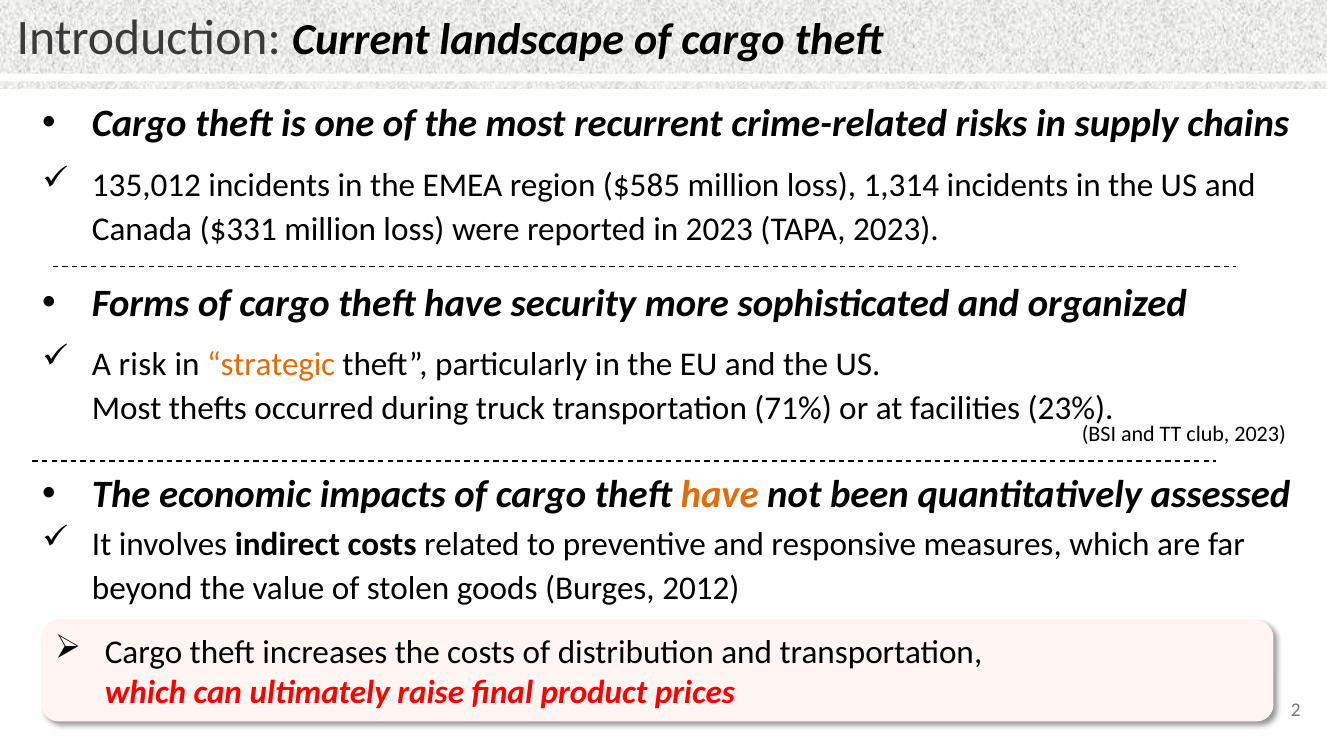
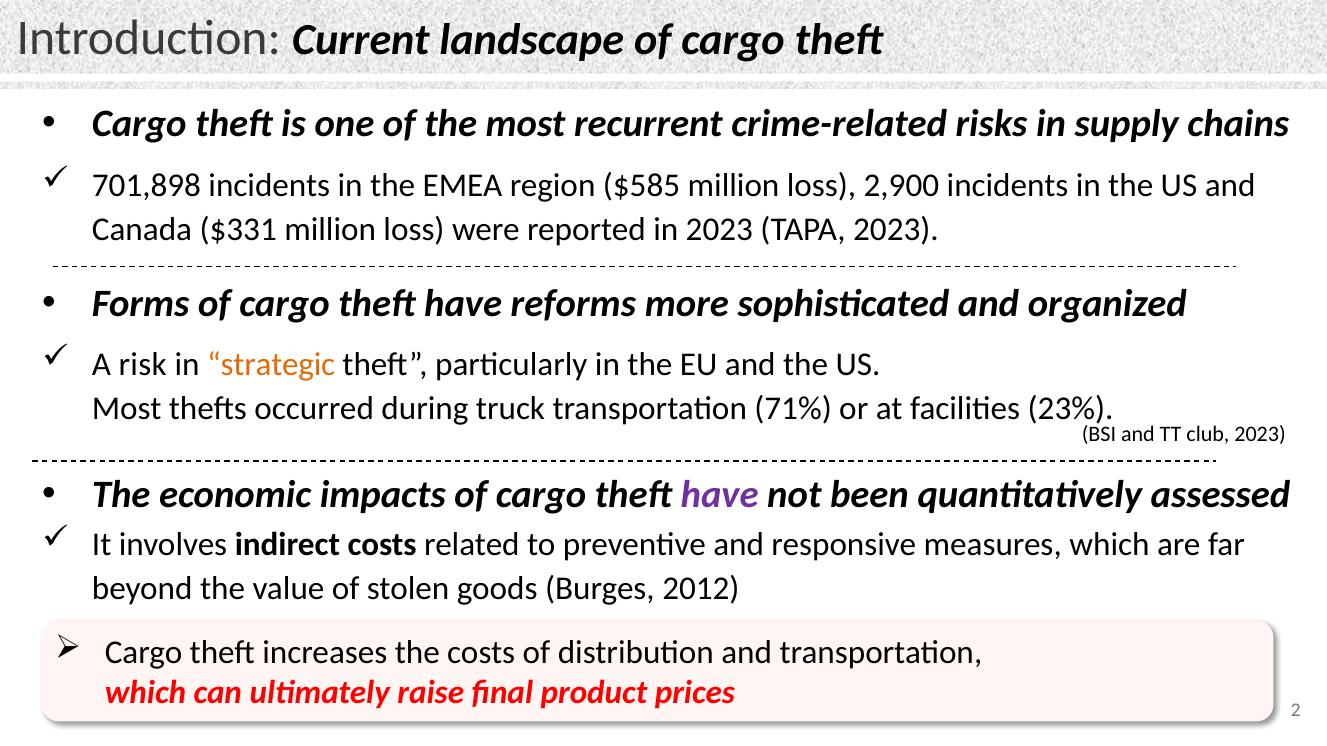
135,012: 135,012 -> 701,898 (146, 186)
1,314: 1,314 -> 2,900 (901, 186)
security: security -> reforms (573, 304)
have colour: orange -> purple (720, 495)
